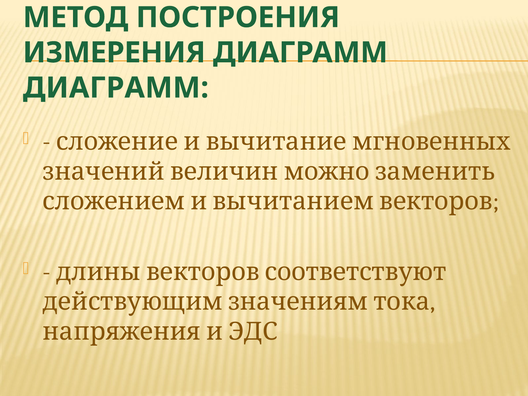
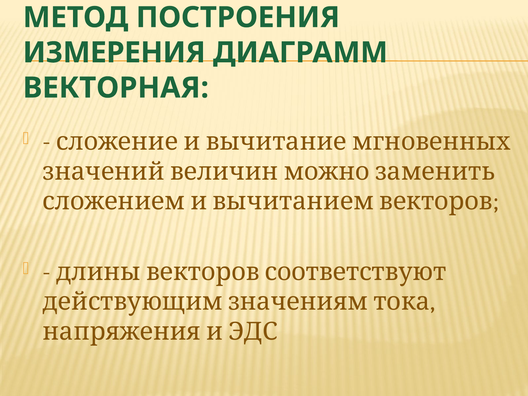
ДИАГРАММ: ДИАГРАММ -> ВЕКТОРНАЯ (116, 88)
